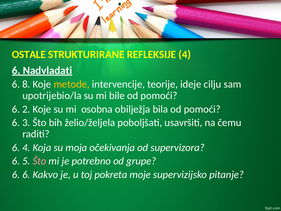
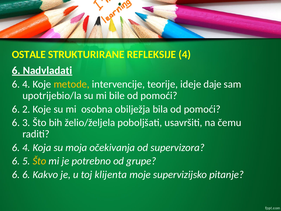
8: 8 -> 4 (26, 84)
cilju: cilju -> daje (213, 84)
Što colour: pink -> yellow (39, 161)
pokreta: pokreta -> klijenta (111, 174)
